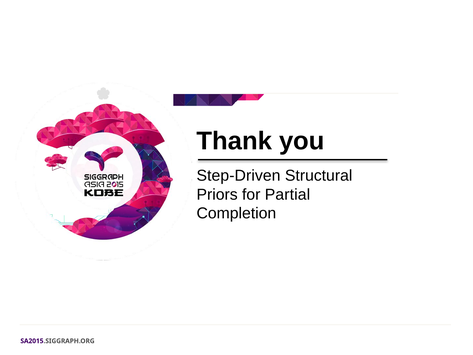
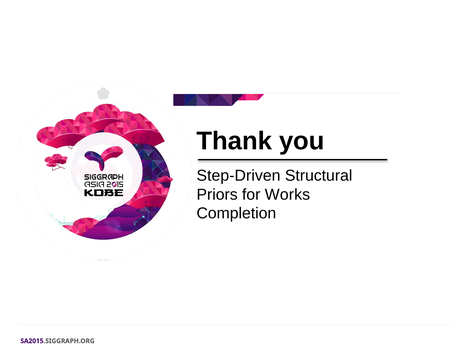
Partial: Partial -> Works (287, 194)
